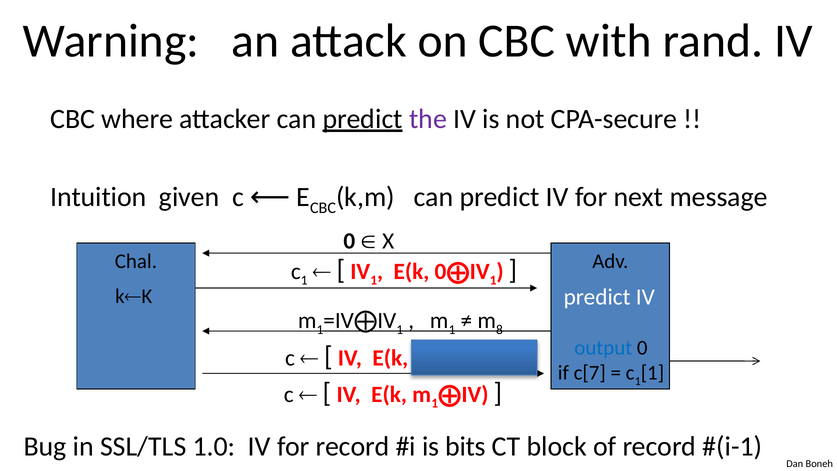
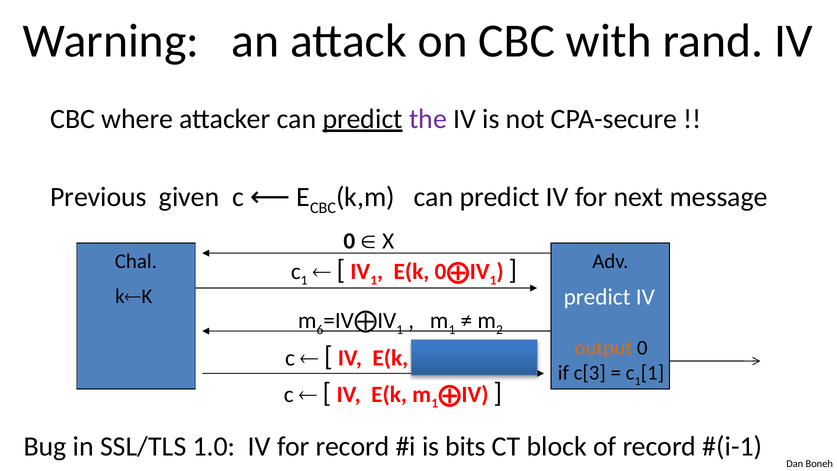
Intuition: Intuition -> Previous (98, 197)
8: 8 -> 2 (500, 330)
1: 1 -> 6 (320, 330)
output colour: blue -> orange (603, 348)
c[7: c[7 -> c[3 (590, 373)
